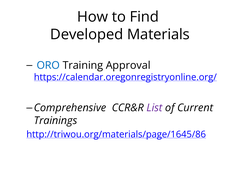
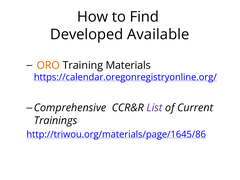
Materials: Materials -> Available (158, 34)
ORO colour: blue -> orange (48, 65)
Approval: Approval -> Materials (128, 65)
